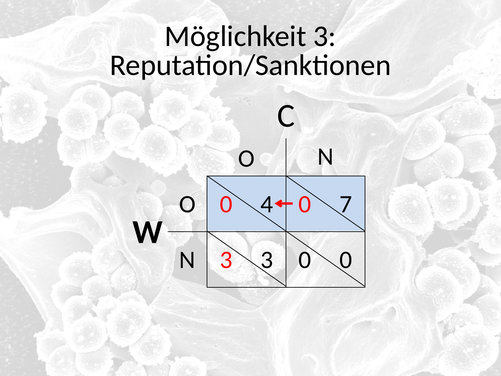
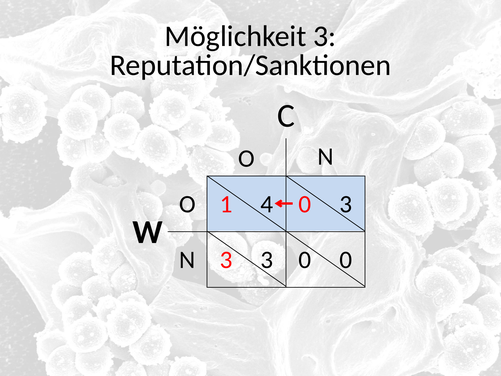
O 0: 0 -> 1 (226, 204)
0 7: 7 -> 3 (346, 204)
